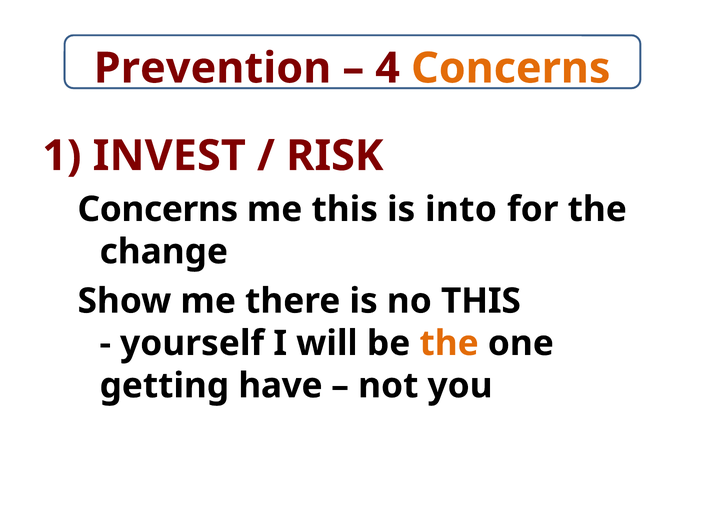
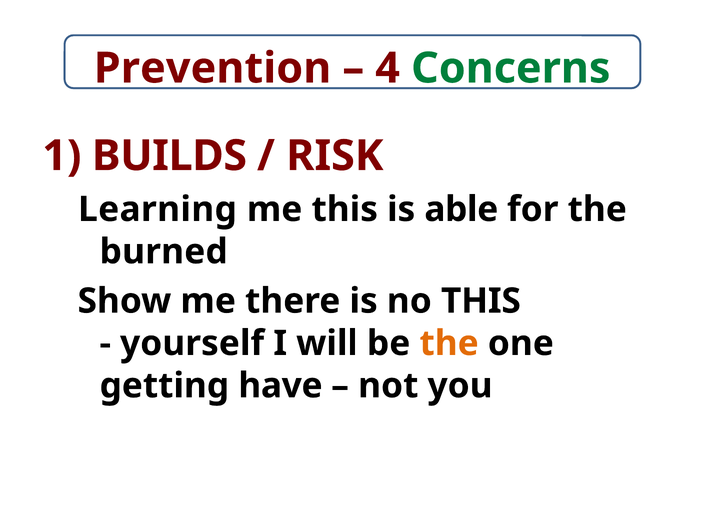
Concerns colour: orange -> green (511, 68)
INVEST: INVEST -> BUILDS (169, 156)
Concerns: Concerns -> Learning (157, 209)
into: into -> able (461, 209)
change: change -> burned (164, 252)
